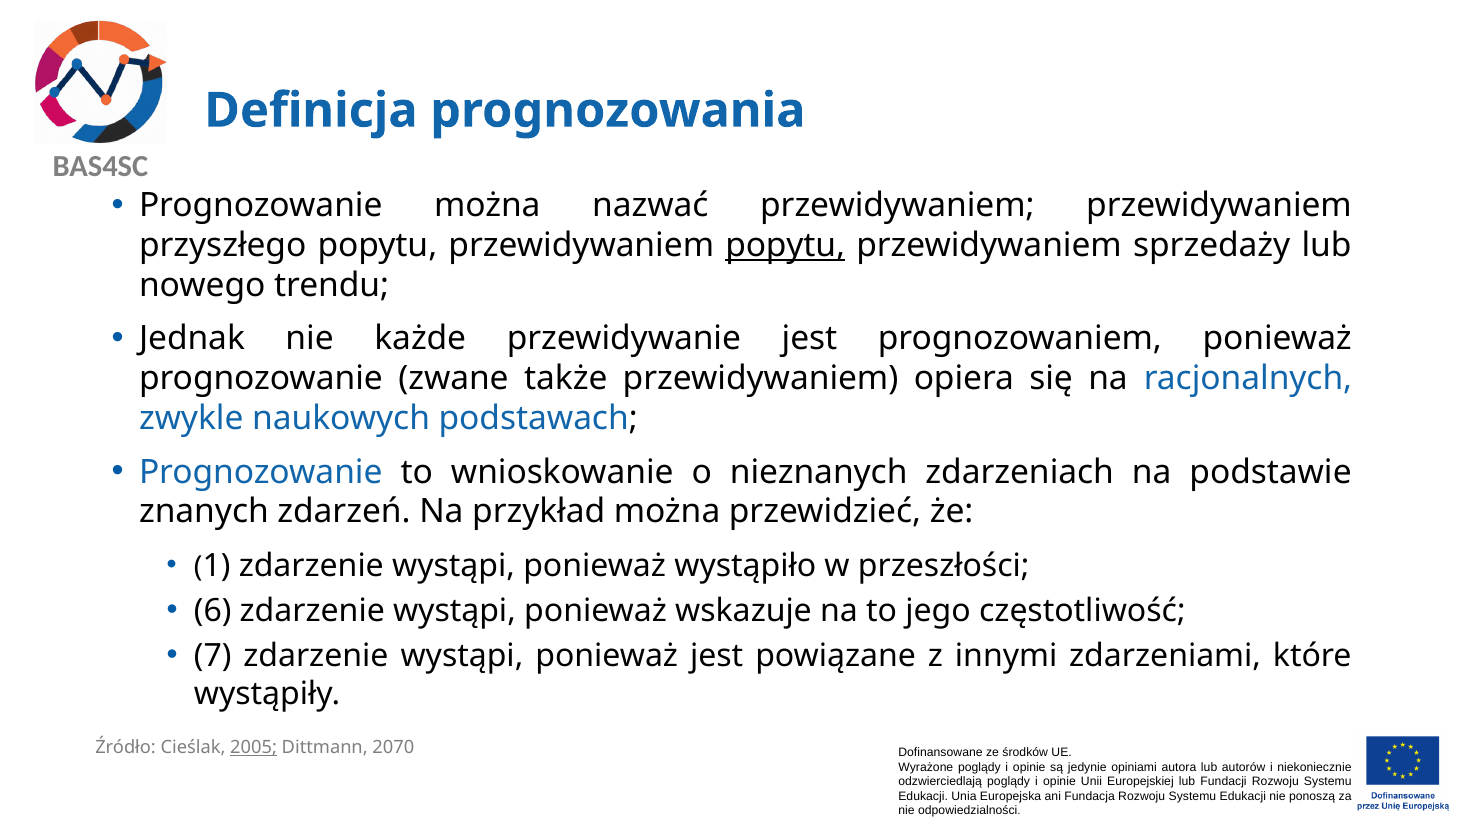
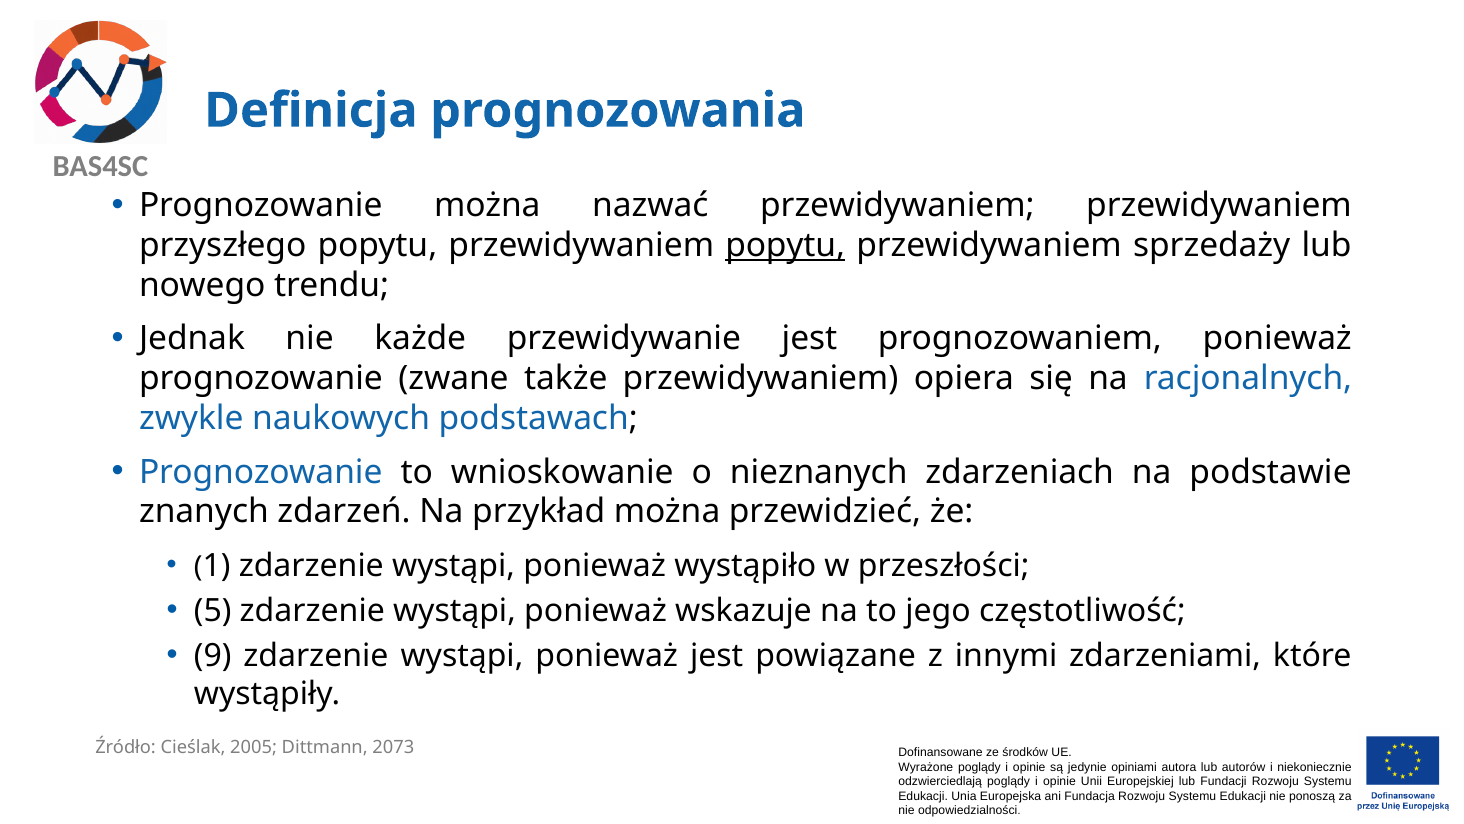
6: 6 -> 5 (213, 610)
7: 7 -> 9 (213, 655)
2005 underline: present -> none (254, 747)
2070: 2070 -> 2073 (393, 747)
